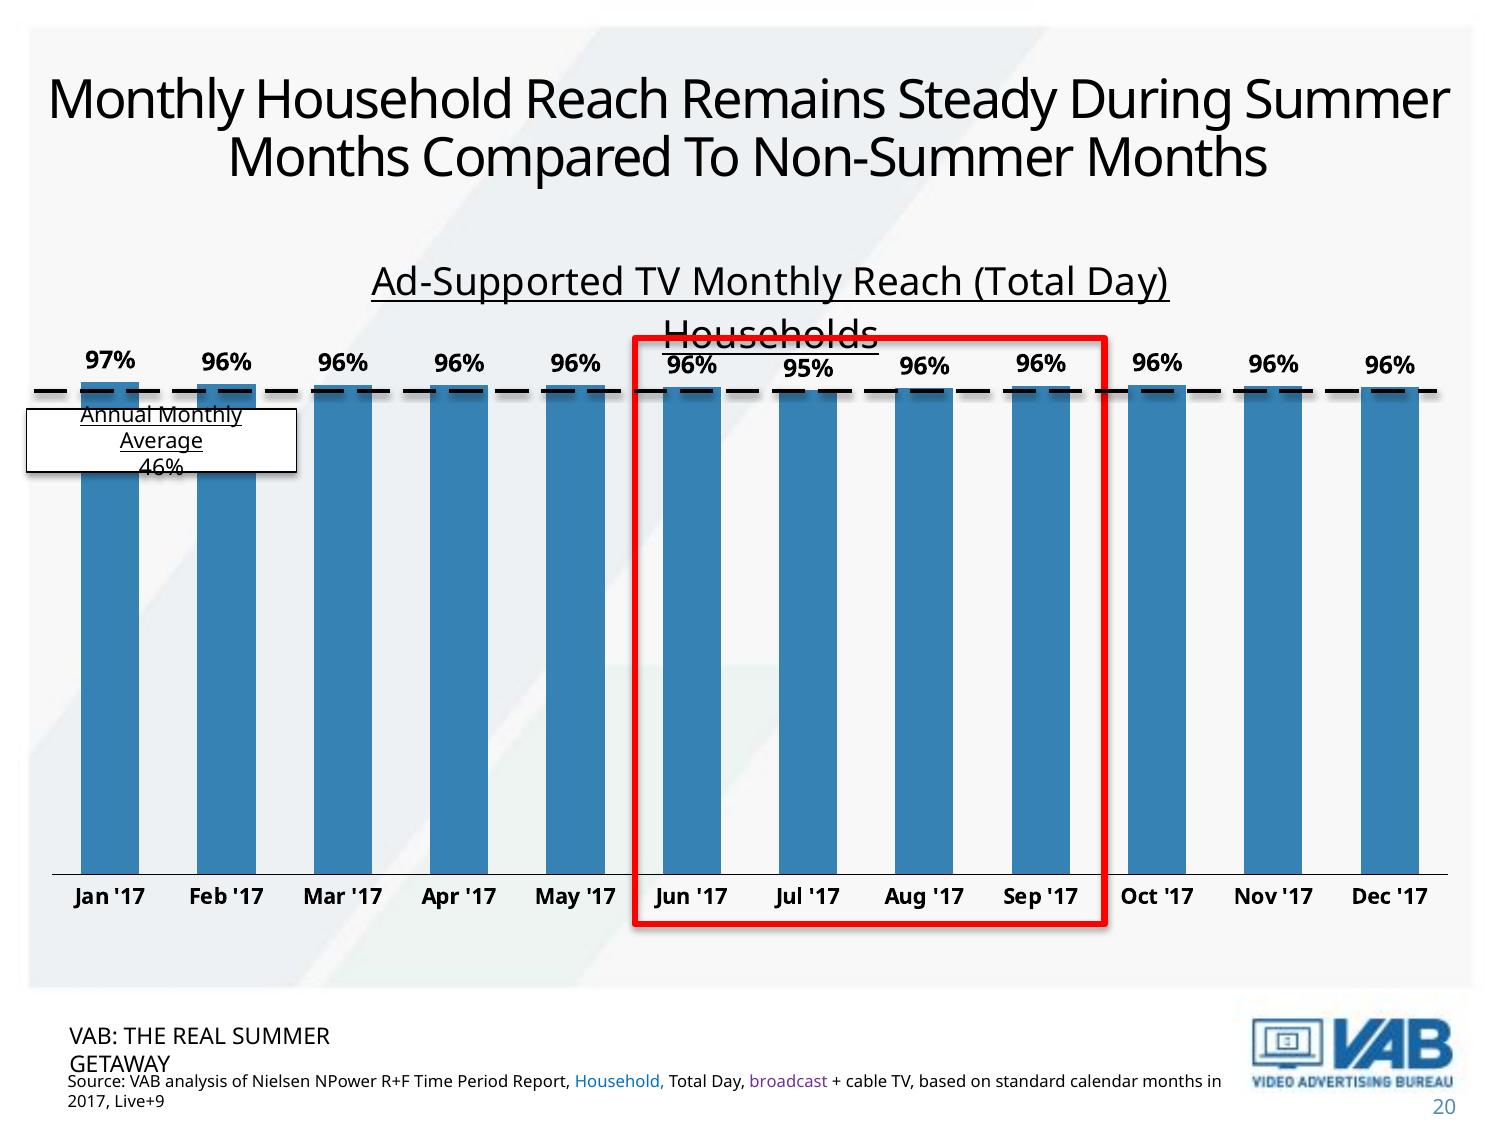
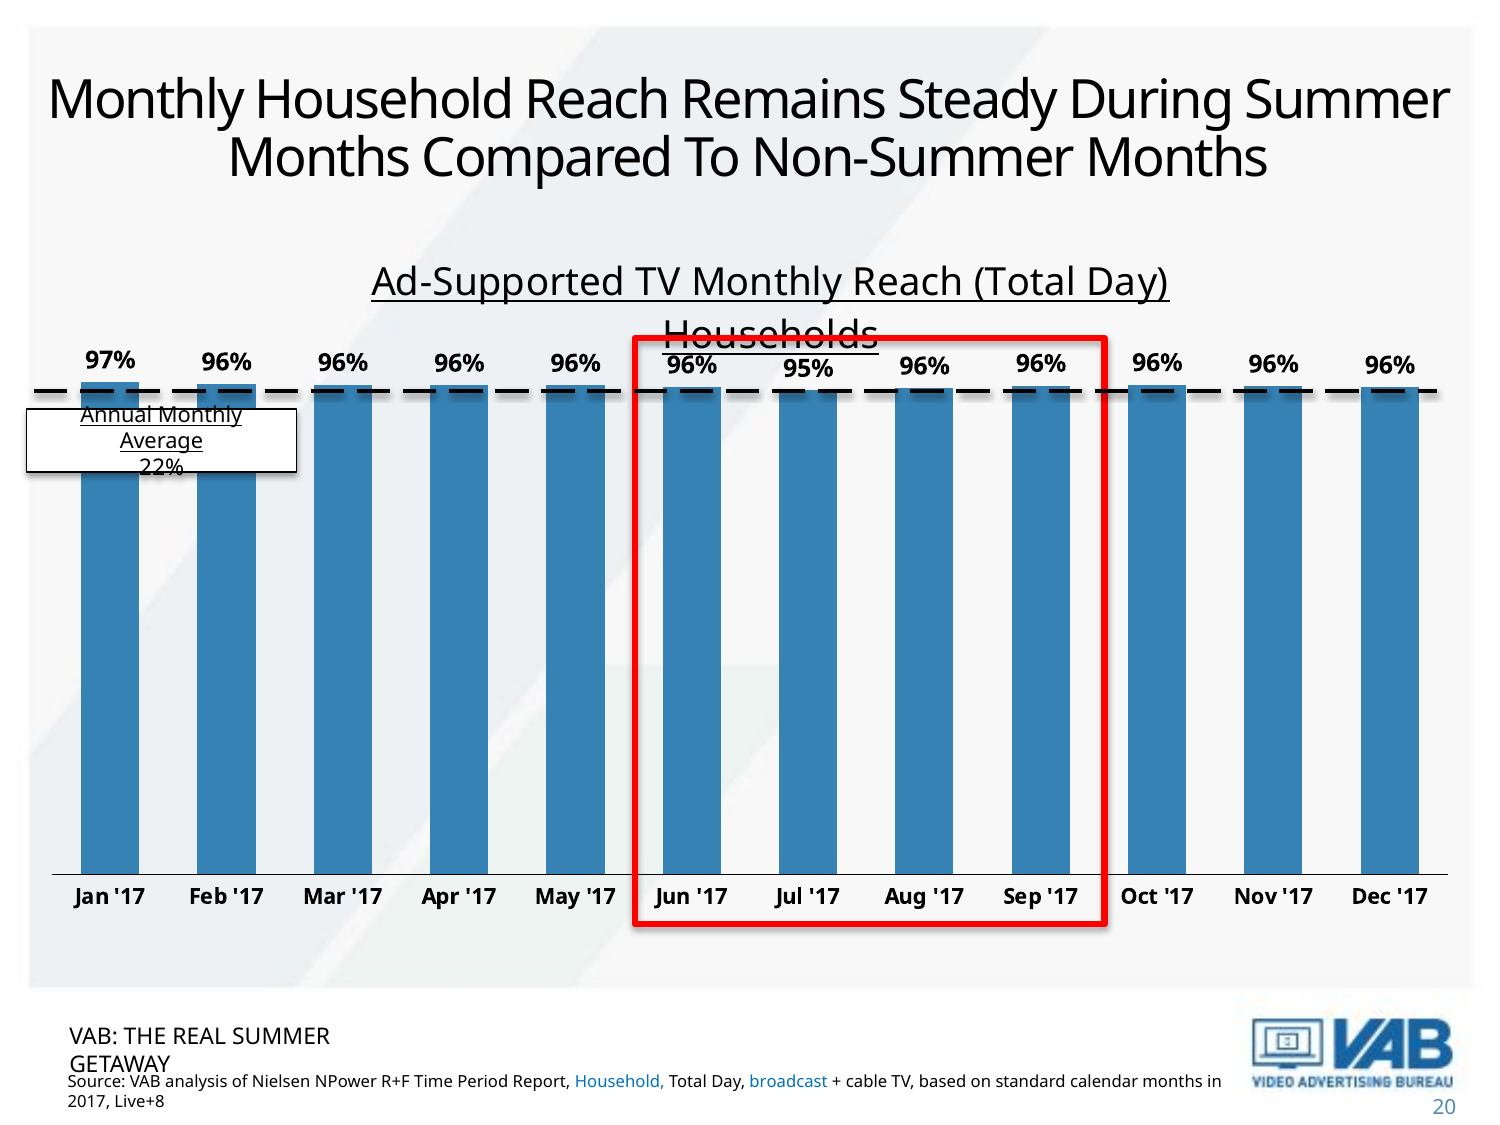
46%: 46% -> 22% (162, 468)
broadcast colour: purple -> blue (789, 1082)
Live+9: Live+9 -> Live+8 (140, 1102)
